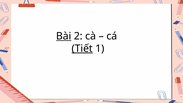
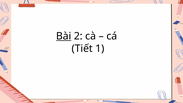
Tiết underline: present -> none (82, 48)
